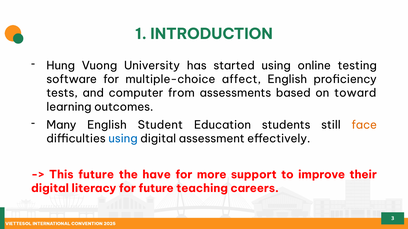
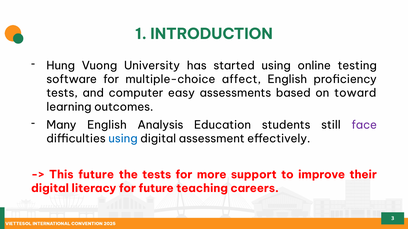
from: from -> easy (181, 93)
Student: Student -> Analysis (160, 125)
face colour: orange -> purple (364, 125)
the have: have -> tests (157, 175)
